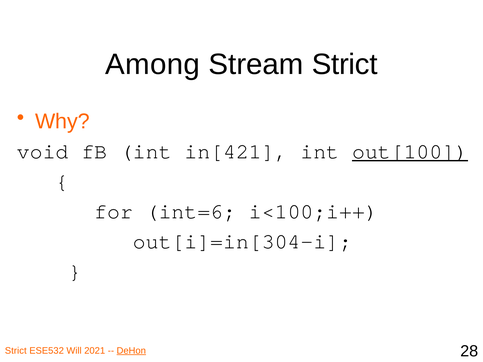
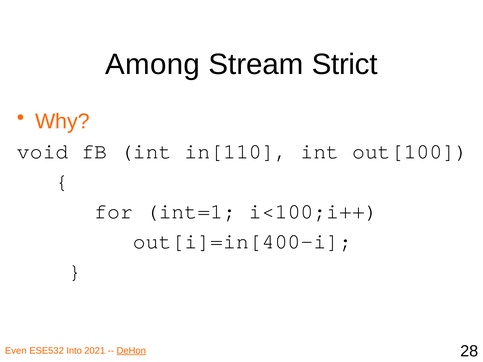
in[421: in[421 -> in[110 (236, 152)
out[100 underline: present -> none (410, 152)
int=6: int=6 -> int=1 (191, 212)
out[i]=in[304-i: out[i]=in[304-i -> out[i]=in[400-i (242, 242)
Strict: Strict -> Even (16, 351)
Will: Will -> Into (74, 351)
